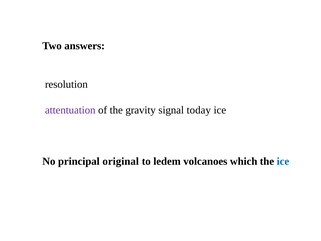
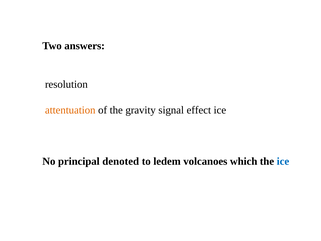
attentuation colour: purple -> orange (70, 110)
today: today -> effect (199, 110)
original: original -> denoted (121, 161)
